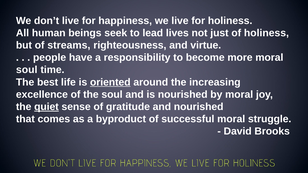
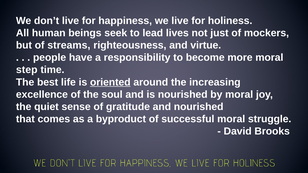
of holiness: holiness -> mockers (266, 33)
soul: soul -> step (27, 70)
quiet underline: present -> none (46, 107)
